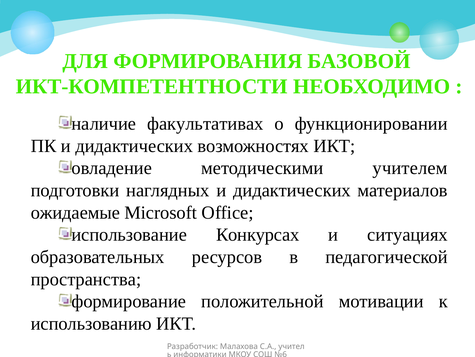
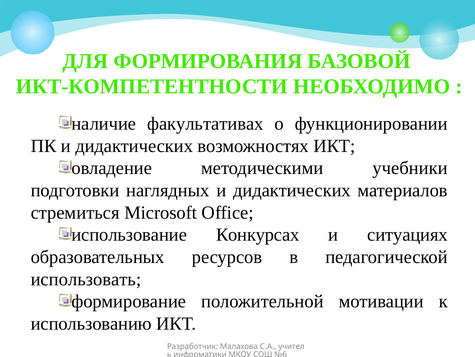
учителем: учителем -> учебники (410, 168)
ожидаемые: ожидаемые -> стремиться (75, 212)
пространства: пространства -> использовать (86, 279)
